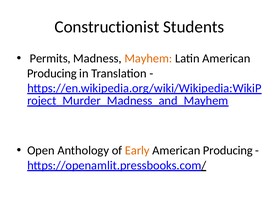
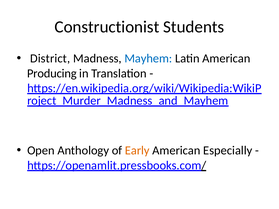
Permits: Permits -> District (50, 59)
Mayhem colour: orange -> blue (148, 59)
Producing: Producing -> Especially (228, 151)
